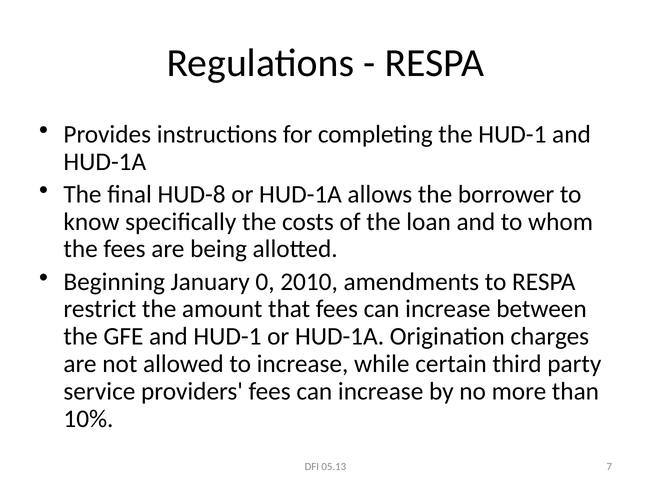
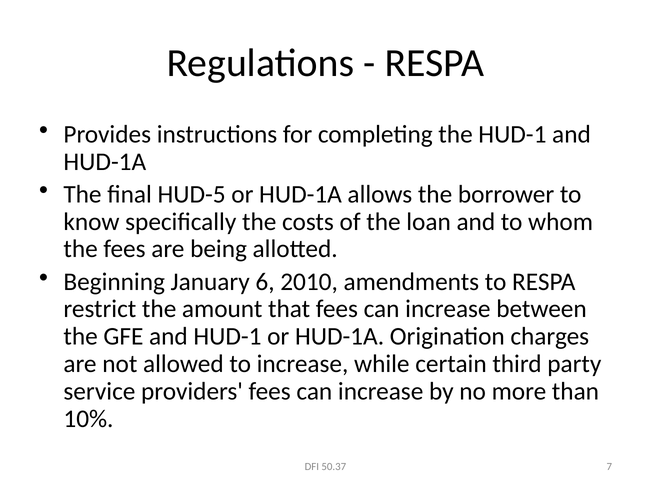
HUD-8: HUD-8 -> HUD-5 (192, 194)
0: 0 -> 6 (265, 281)
05.13: 05.13 -> 50.37 (334, 466)
